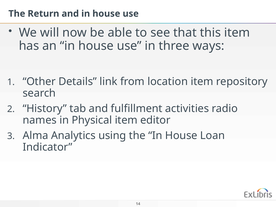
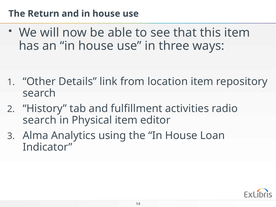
names: names -> search (40, 120)
